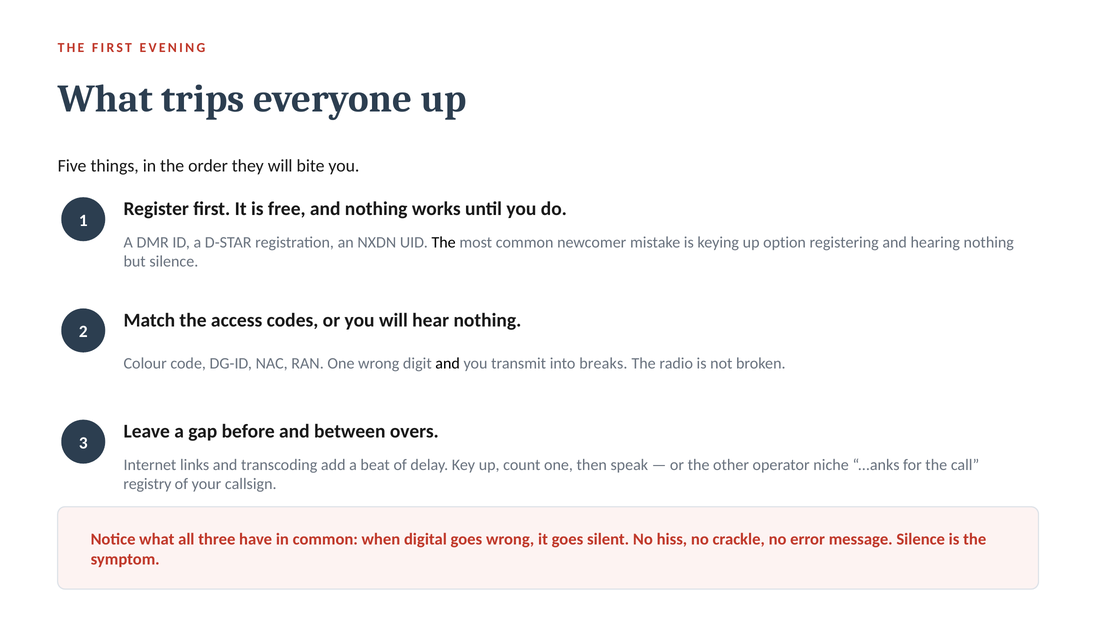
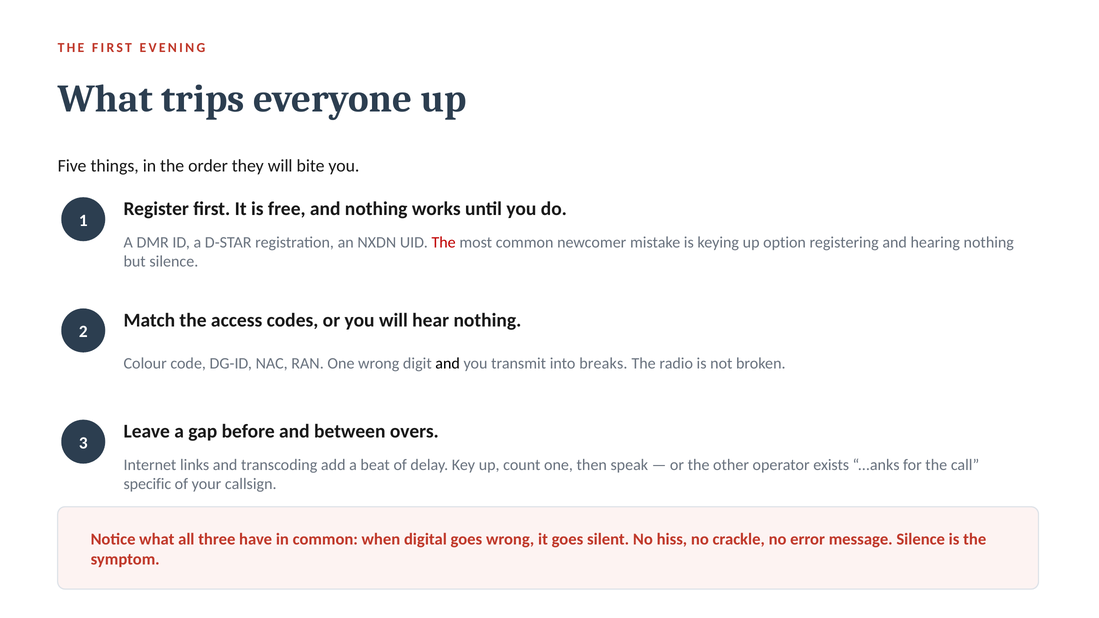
The colour: black -> red (444, 242)
niche: niche -> exists (831, 465)
registry: registry -> specific (147, 484)
